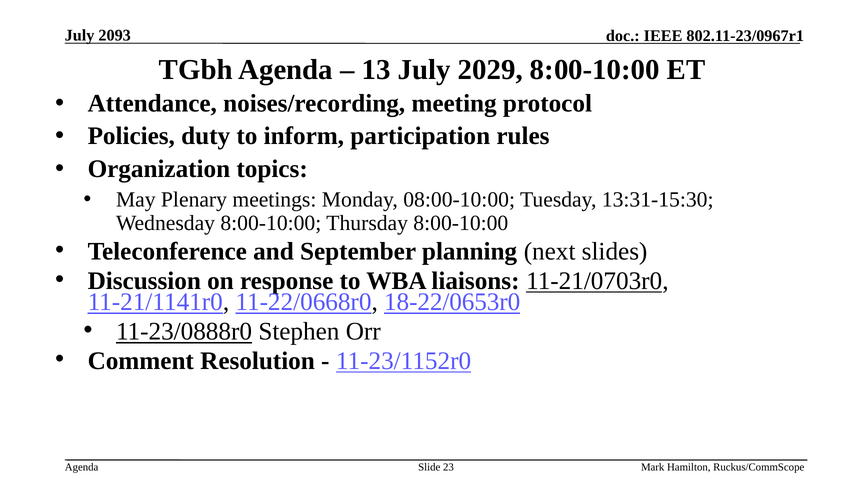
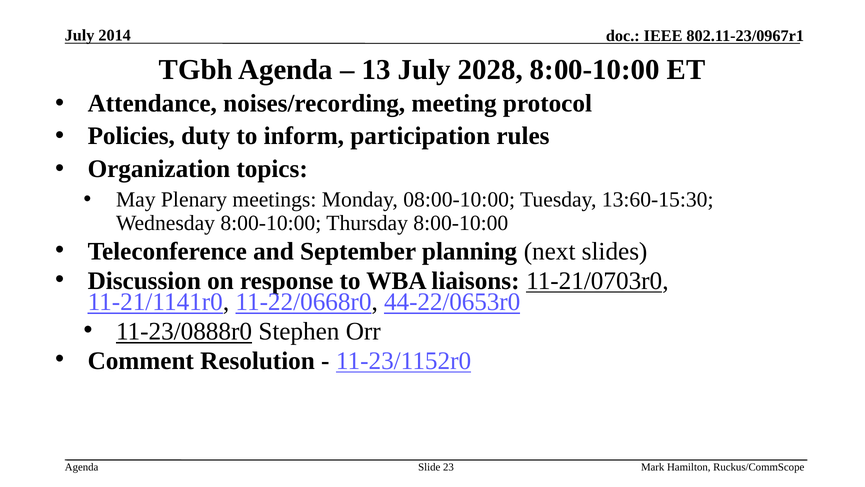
2093: 2093 -> 2014 (115, 35)
2029: 2029 -> 2028 (490, 70)
13:31-15:30: 13:31-15:30 -> 13:60-15:30 (658, 199)
18-22/0653r0: 18-22/0653r0 -> 44-22/0653r0 (452, 302)
